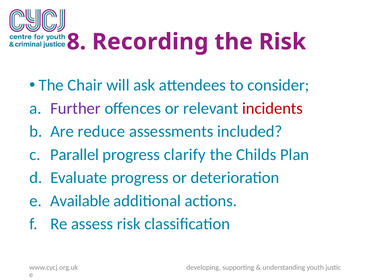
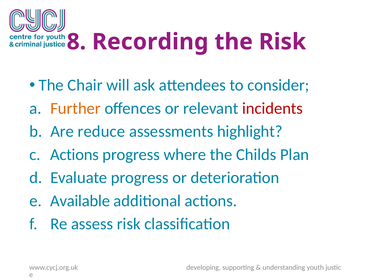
Further colour: purple -> orange (76, 108)
included: included -> highlight (250, 131)
Parallel: Parallel -> Actions (75, 154)
clarify: clarify -> where (185, 154)
